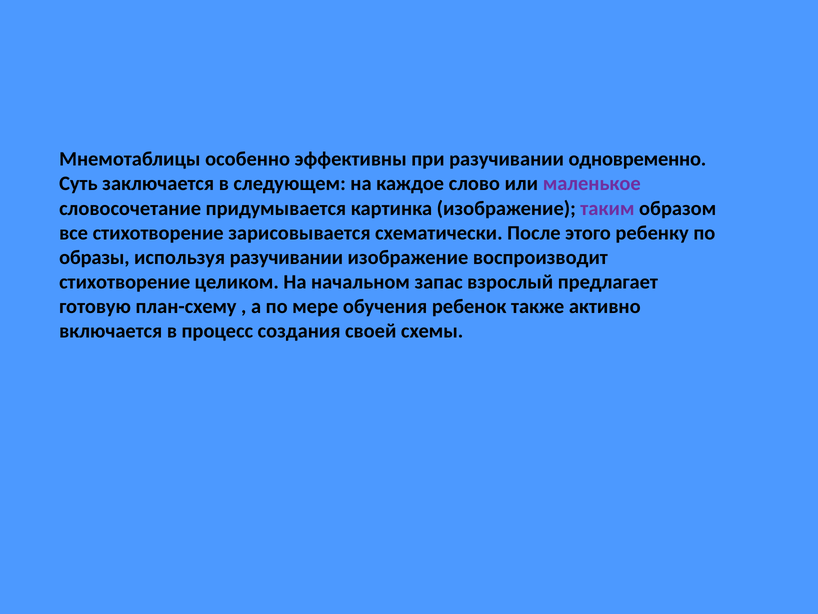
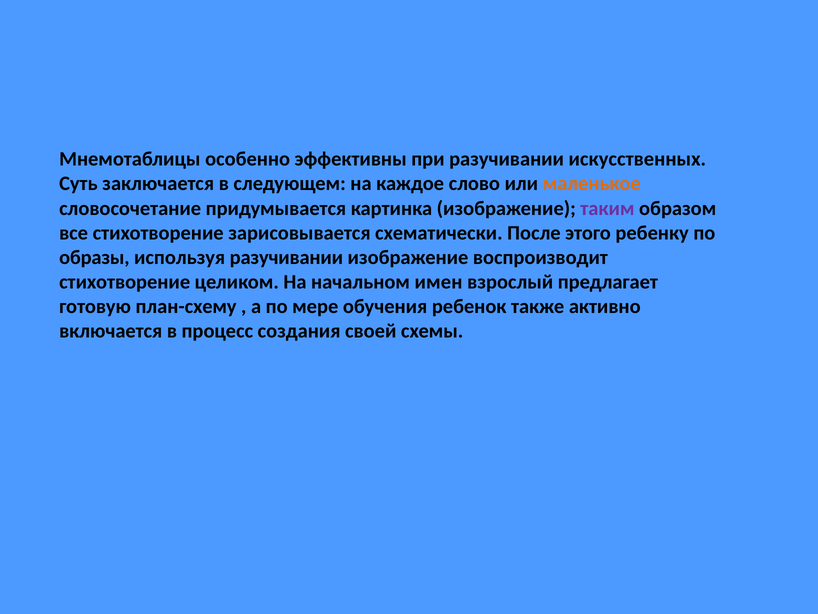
одновременно: одновременно -> искусственных (637, 159)
маленькое colour: purple -> orange (592, 184)
запас: запас -> имен (439, 282)
